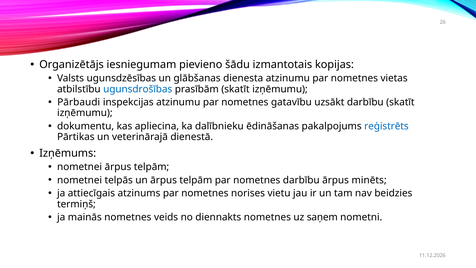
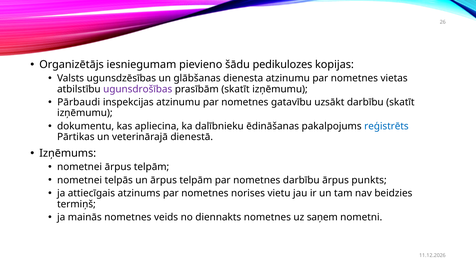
izmantotais: izmantotais -> pedikulozes (282, 65)
ugunsdrošības colour: blue -> purple (138, 89)
minēts: minēts -> punkts (369, 180)
